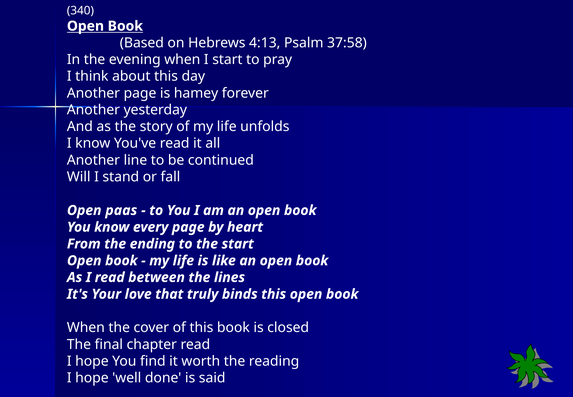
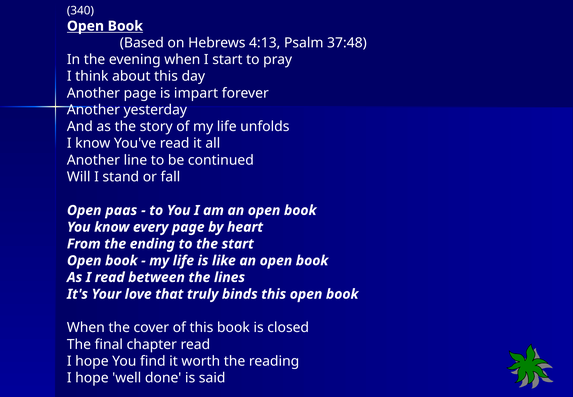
37:58: 37:58 -> 37:48 (347, 43)
hamey: hamey -> impart (196, 93)
